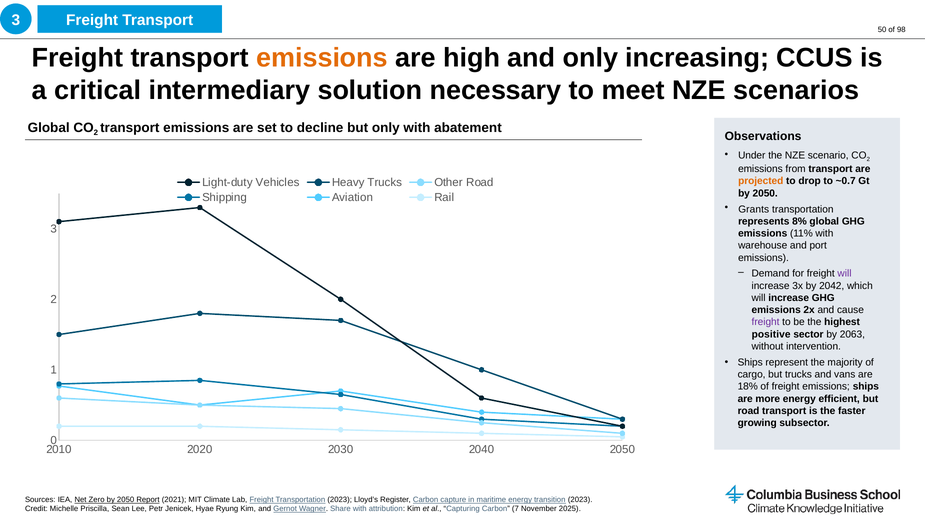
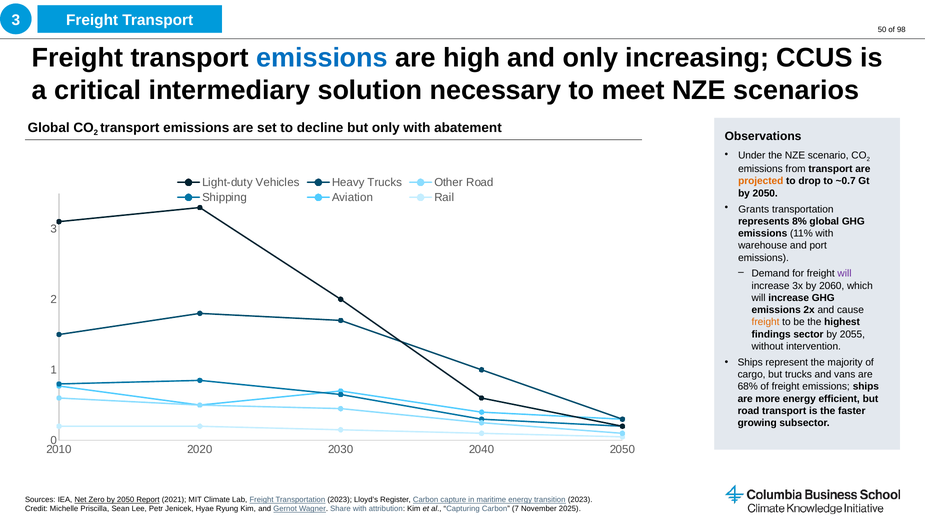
emissions colour: orange -> blue (322, 58)
2042: 2042 -> 2060 (832, 286)
freight colour: purple -> orange (766, 322)
positive: positive -> findings (771, 334)
2063: 2063 -> 2055 (852, 334)
18%: 18% -> 68% (748, 387)
